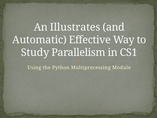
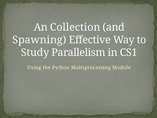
Illustrates: Illustrates -> Collection (75, 27)
Automatic: Automatic -> Spawning (39, 40)
